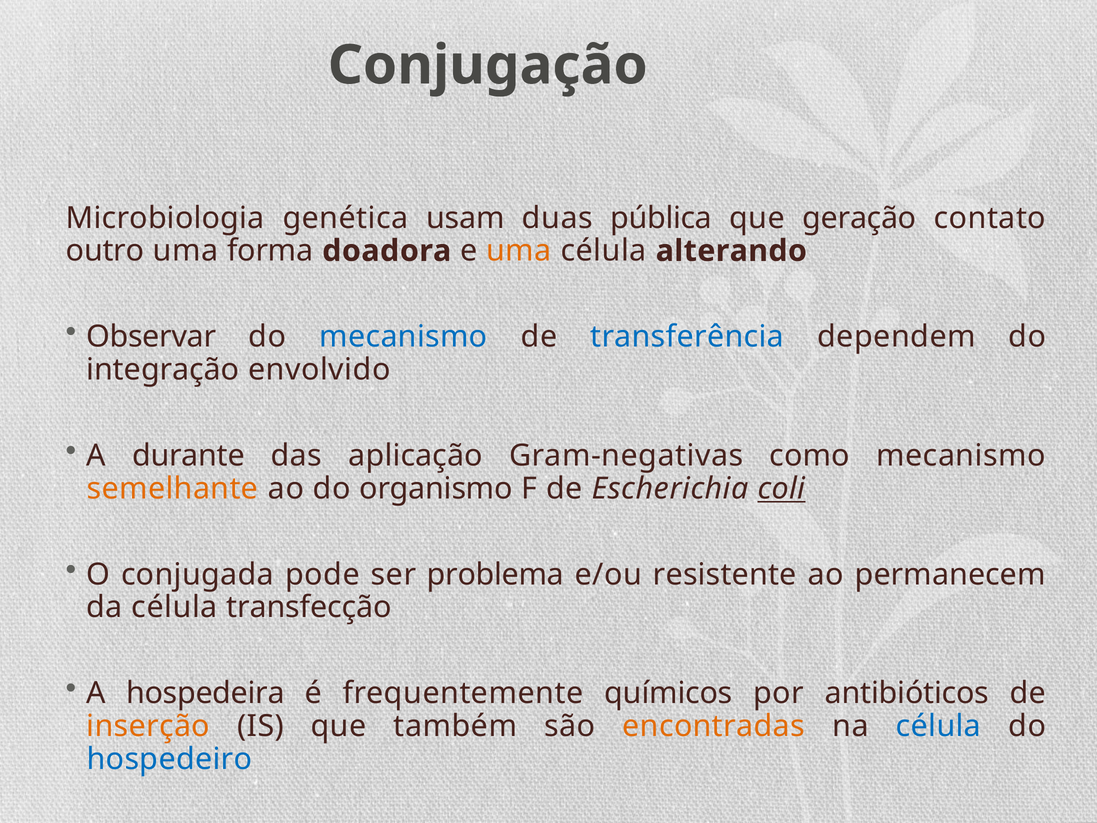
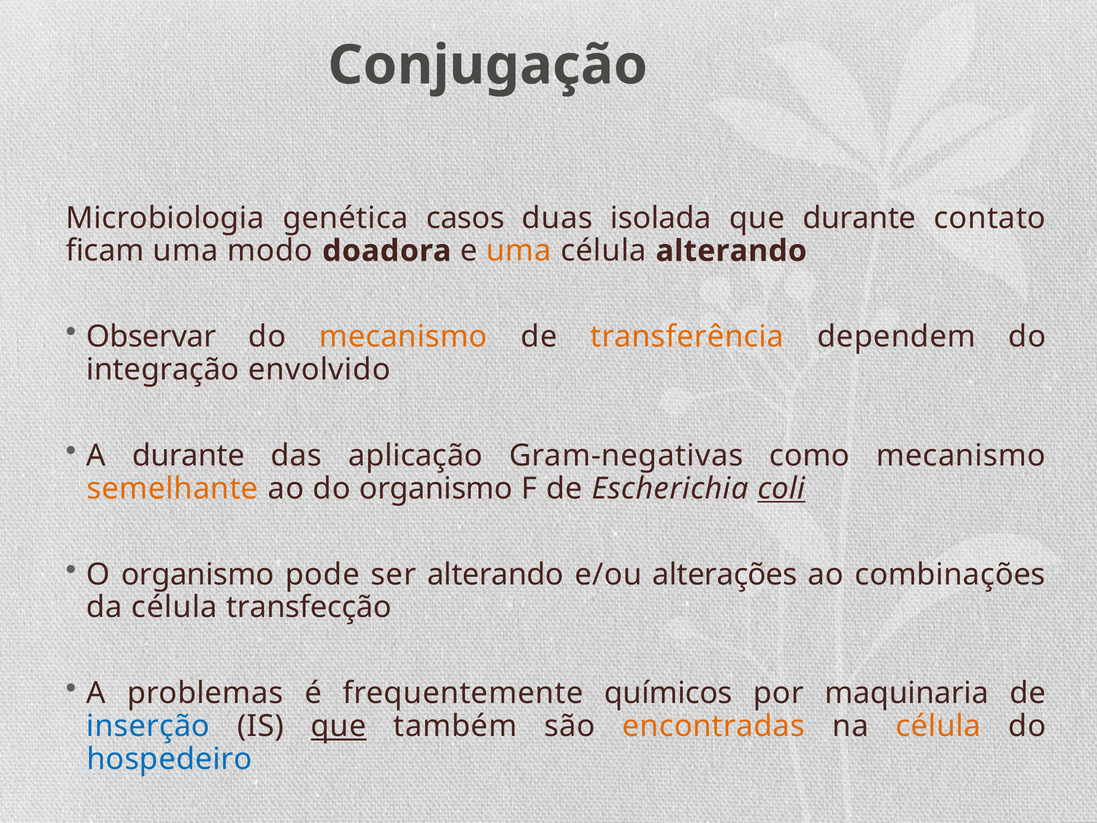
usam: usam -> casos (465, 218)
pública: pública -> isolada (661, 218)
que geração: geração -> durante (859, 218)
outro: outro -> ficam (105, 251)
forma: forma -> modo (270, 251)
mecanismo colour: blue -> orange (403, 337)
transferência colour: blue -> orange (687, 337)
O conjugada: conjugada -> organismo (198, 574)
ser problema: problema -> alterando (495, 574)
resistente: resistente -> alterações (725, 574)
permanecem: permanecem -> combinações (950, 574)
hospedeira: hospedeira -> problemas (205, 693)
antibióticos: antibióticos -> maquinaria (907, 693)
inserção colour: orange -> blue (148, 726)
que underline: none -> present (339, 726)
célula colour: blue -> orange (938, 726)
